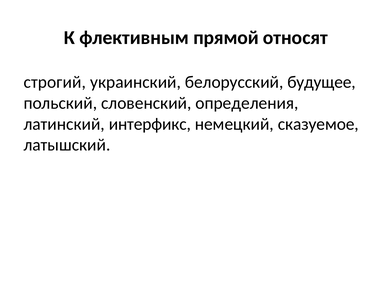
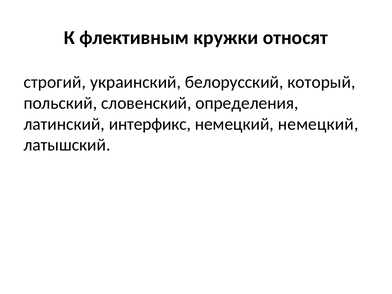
прямой: прямой -> кружки (226, 38)
будущее: будущее -> который (321, 82)
немецкий сказуемое: сказуемое -> немецкий (318, 124)
